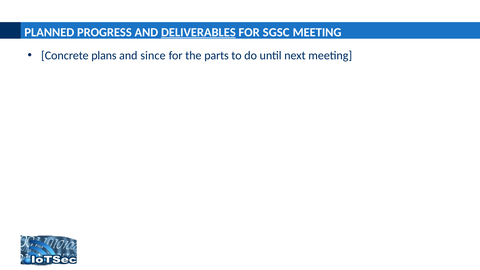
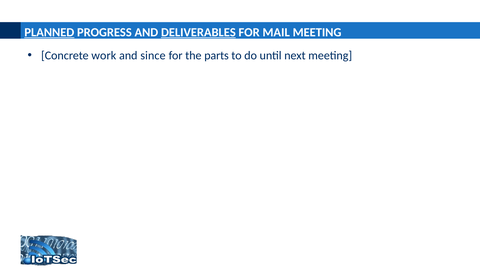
PLANNED underline: none -> present (49, 32)
SGSC: SGSC -> MAIL (276, 32)
plans: plans -> work (104, 56)
